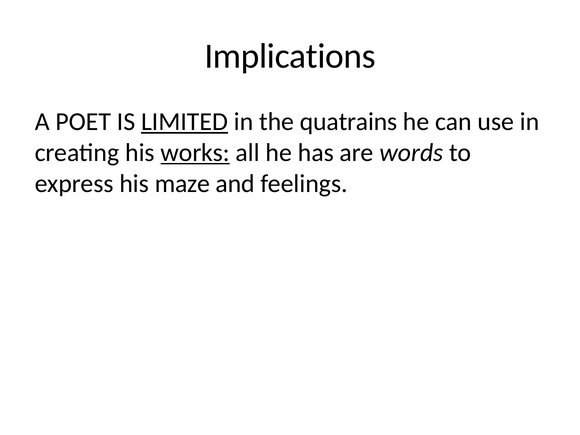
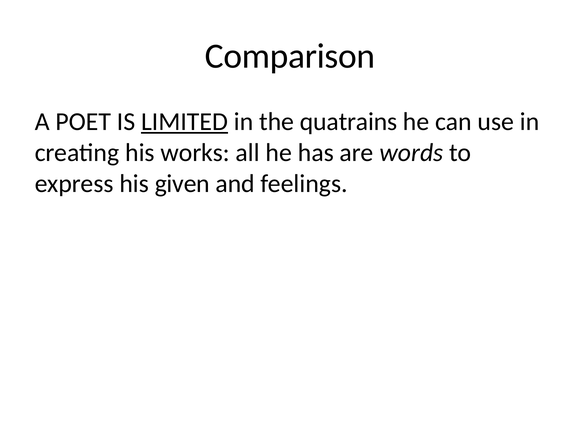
Implications: Implications -> Comparison (290, 56)
works underline: present -> none (195, 153)
maze: maze -> given (182, 184)
